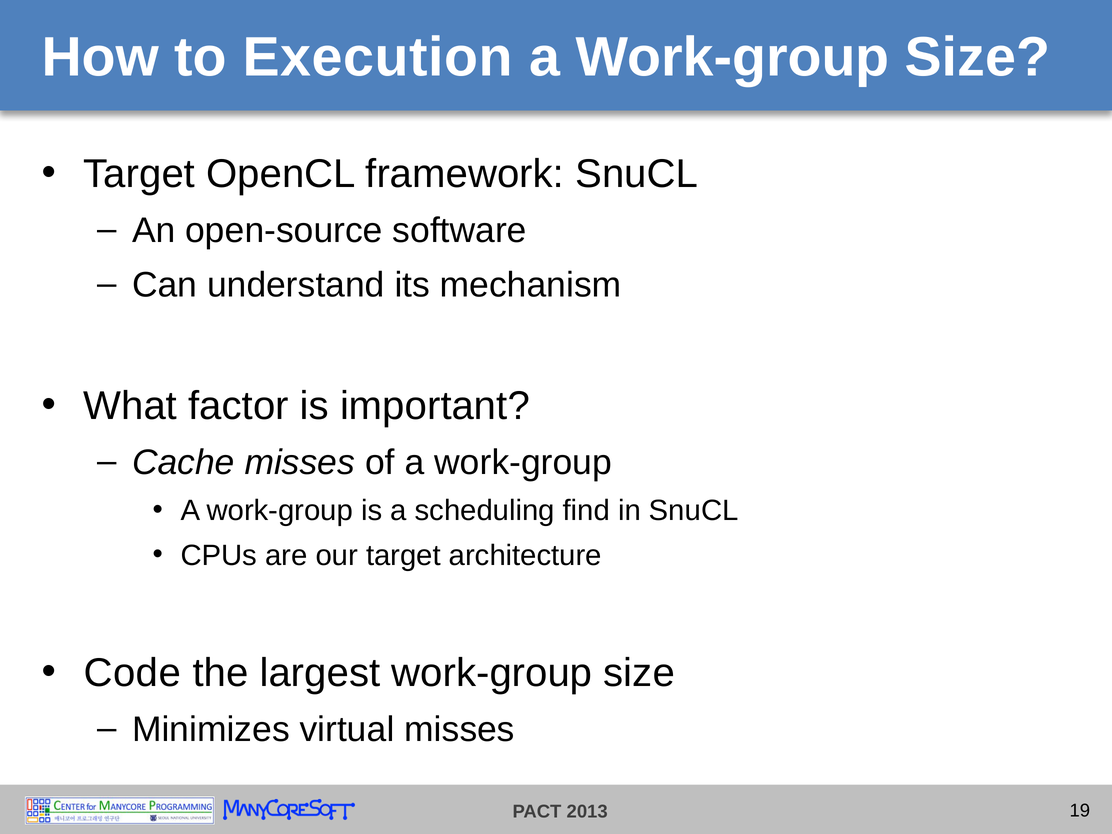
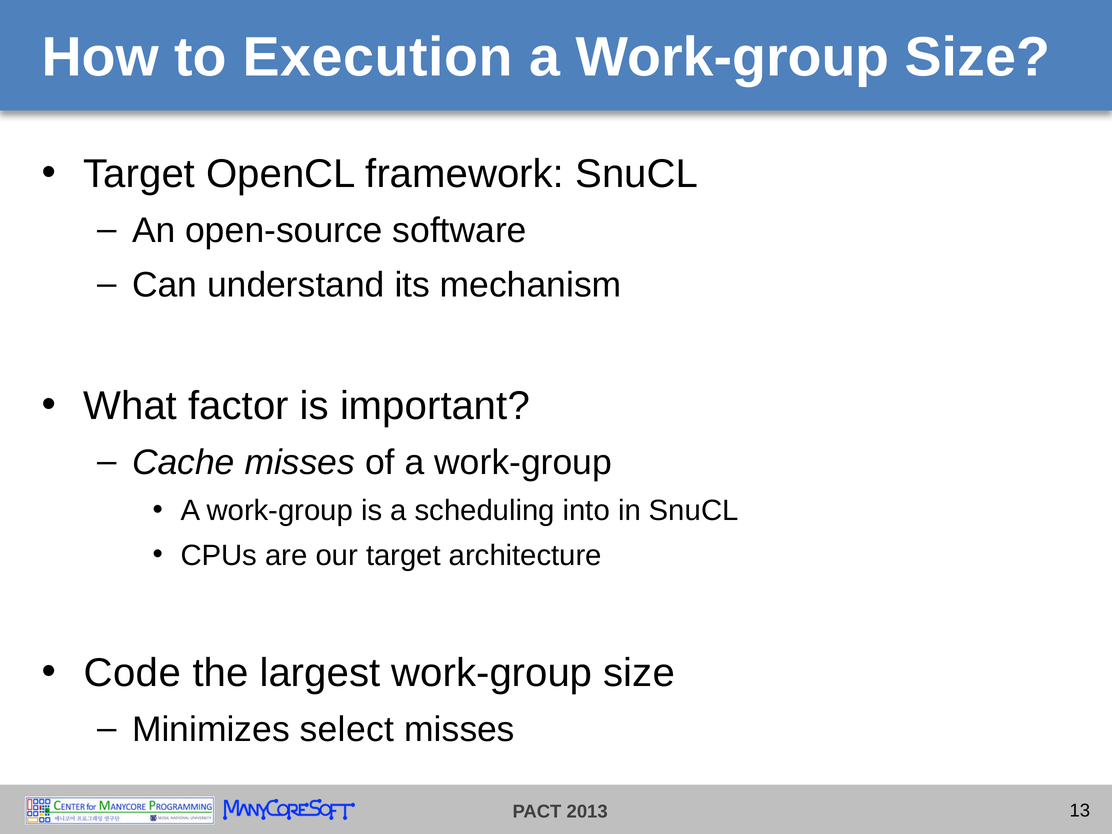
find: find -> into (586, 511)
virtual: virtual -> select (347, 730)
19: 19 -> 13 (1080, 811)
